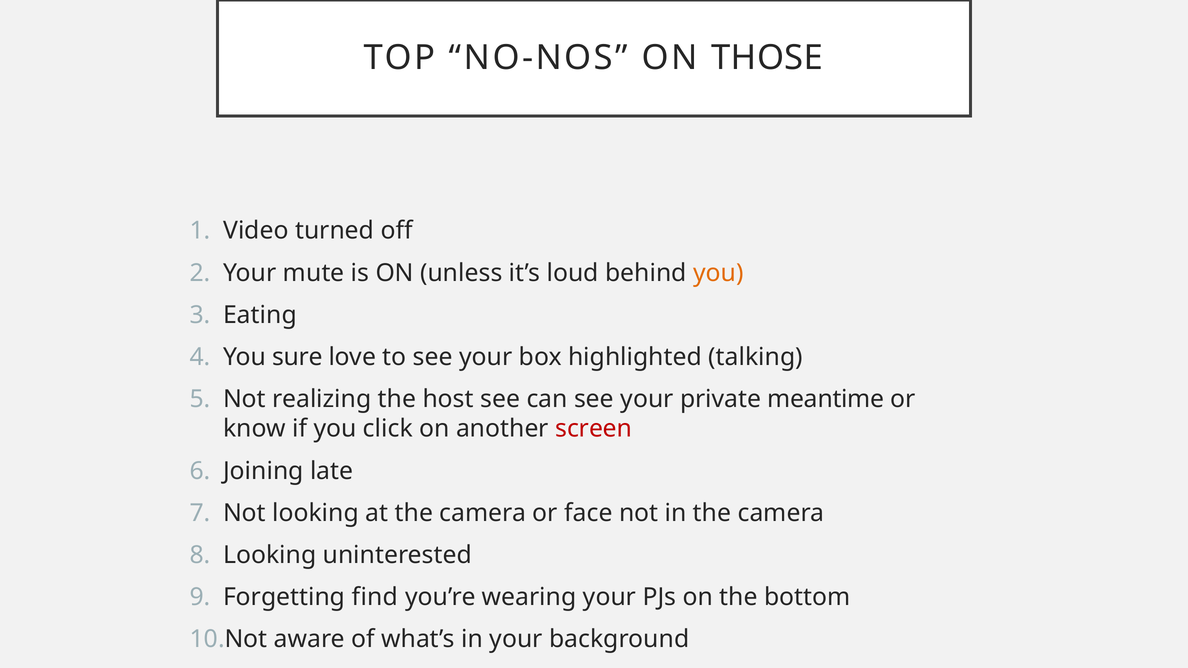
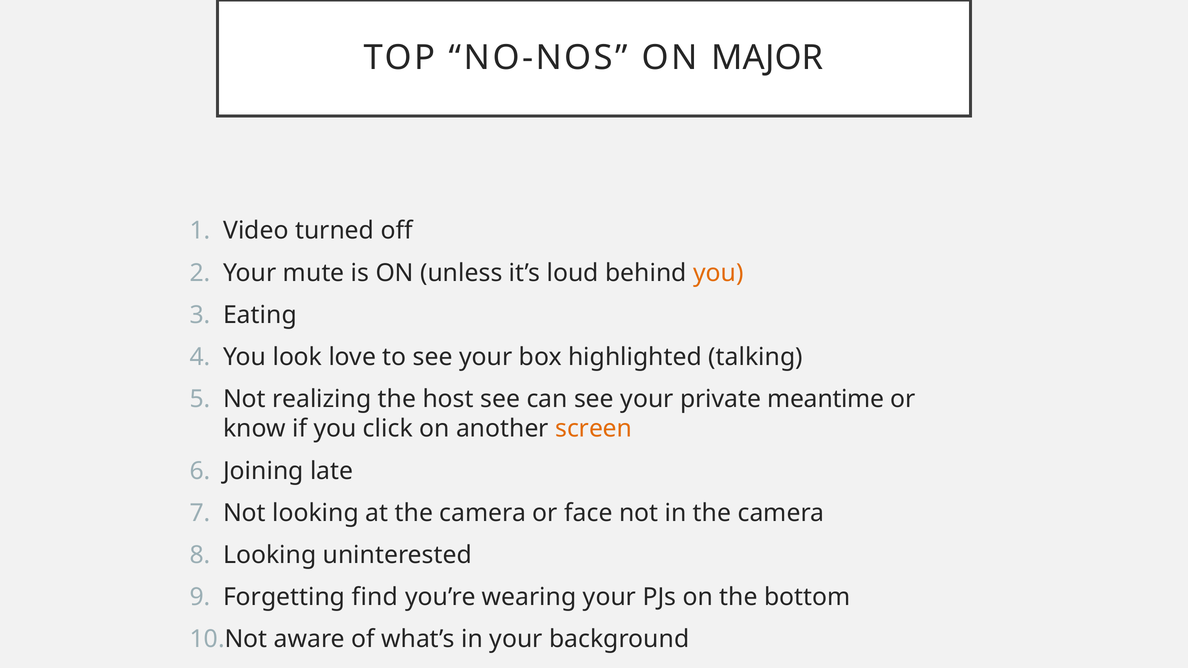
THOSE: THOSE -> MAJOR (767, 58)
sure: sure -> look (297, 357)
screen colour: red -> orange (594, 429)
